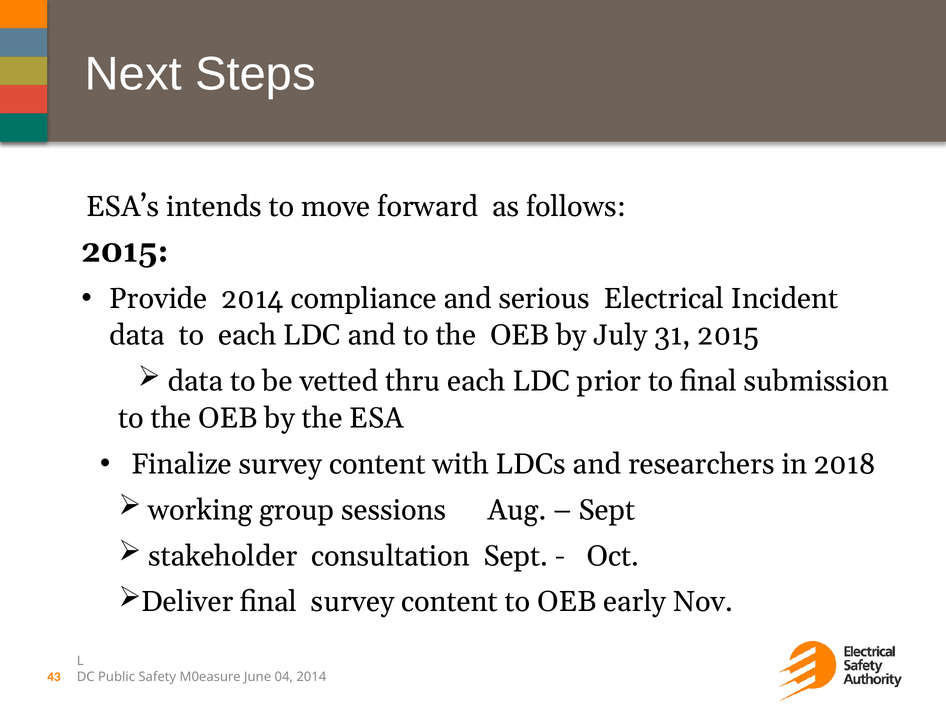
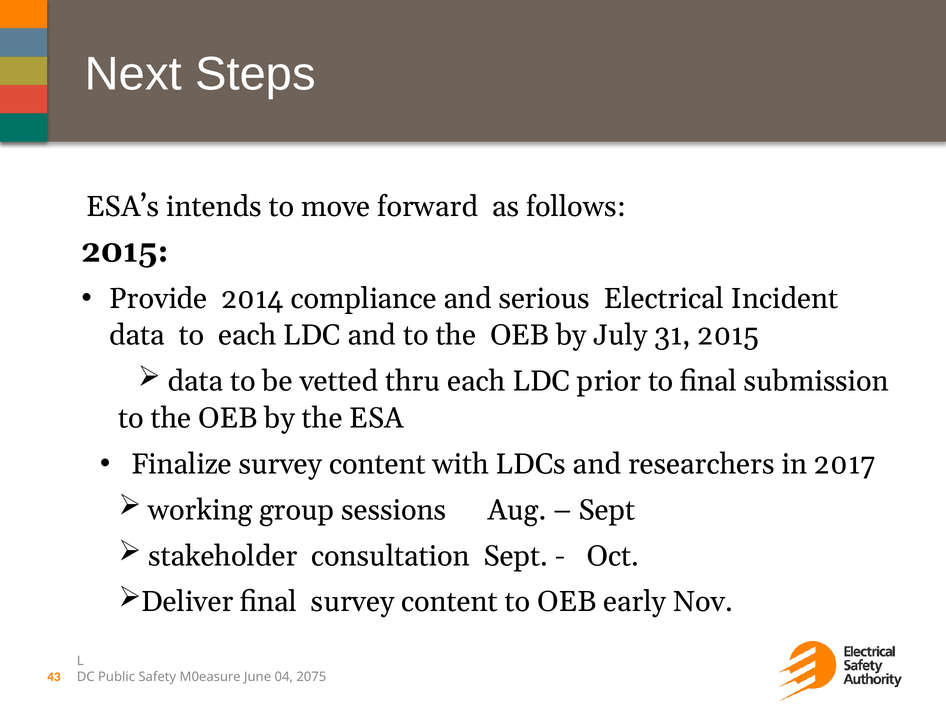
2018: 2018 -> 2017 (845, 464)
04 2014: 2014 -> 2075 (311, 677)
